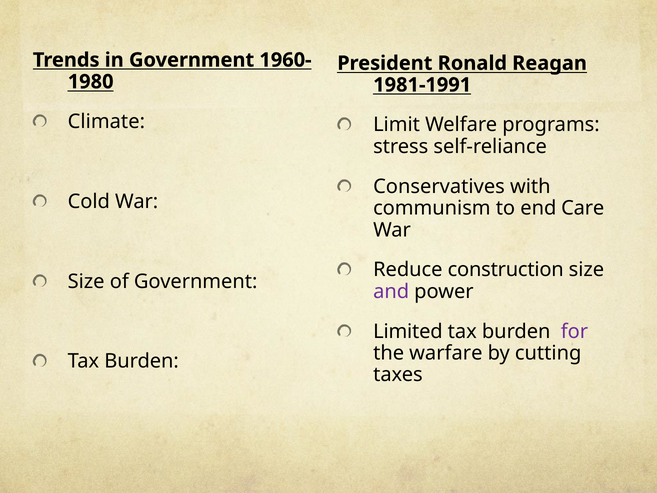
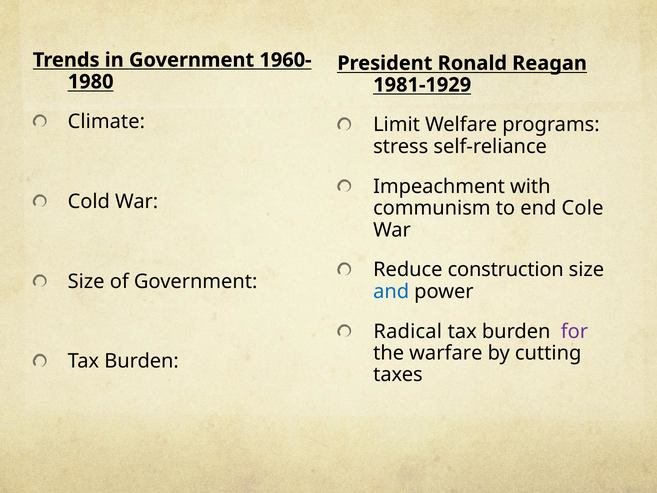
1981-1991: 1981-1991 -> 1981-1929 (422, 85)
Conservatives: Conservatives -> Impeachment (439, 186)
Care: Care -> Cole (583, 208)
and colour: purple -> blue (391, 291)
Limited: Limited -> Radical (408, 331)
